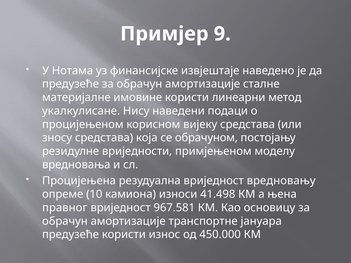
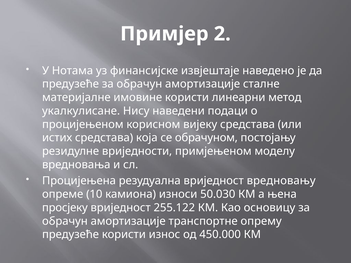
9: 9 -> 2 (222, 34)
зносу: зносу -> истих (57, 138)
41.498: 41.498 -> 50.030 (218, 194)
правног: правног -> просјеку (65, 208)
967.581: 967.581 -> 255.122 (174, 208)
јануара: јануара -> опрему (261, 221)
